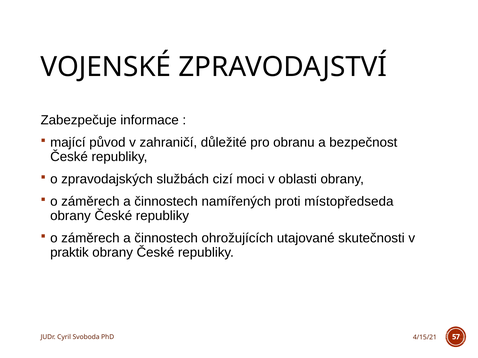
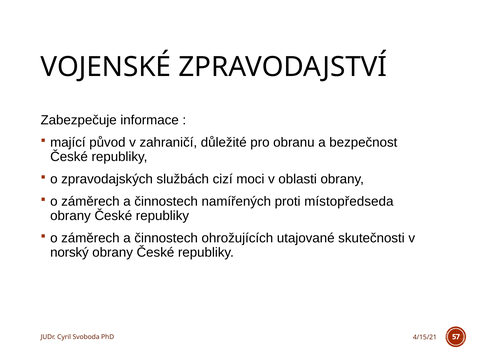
praktik: praktik -> norský (69, 253)
